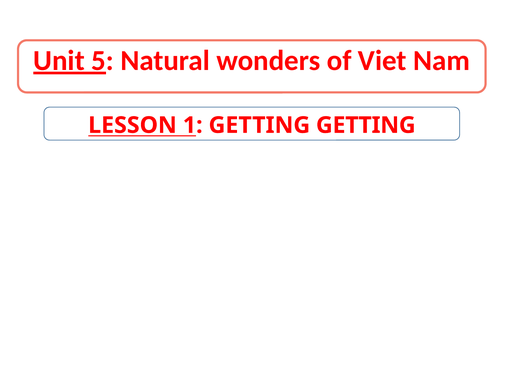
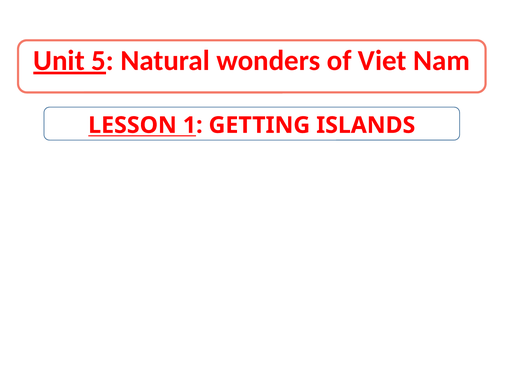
GETTING GETTING: GETTING -> ISLANDS (366, 125)
